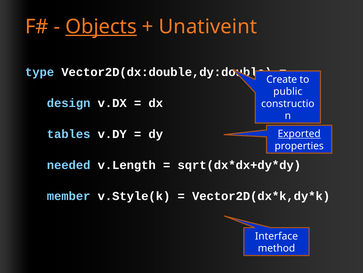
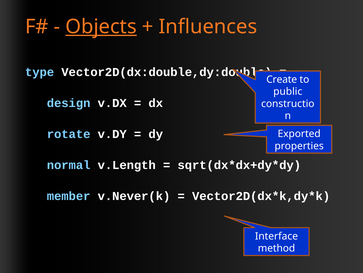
Unativeint: Unativeint -> Influences (208, 27)
tables: tables -> rotate (69, 134)
Exported underline: present -> none (299, 133)
needed: needed -> normal (69, 165)
v.Style(k: v.Style(k -> v.Never(k (134, 196)
